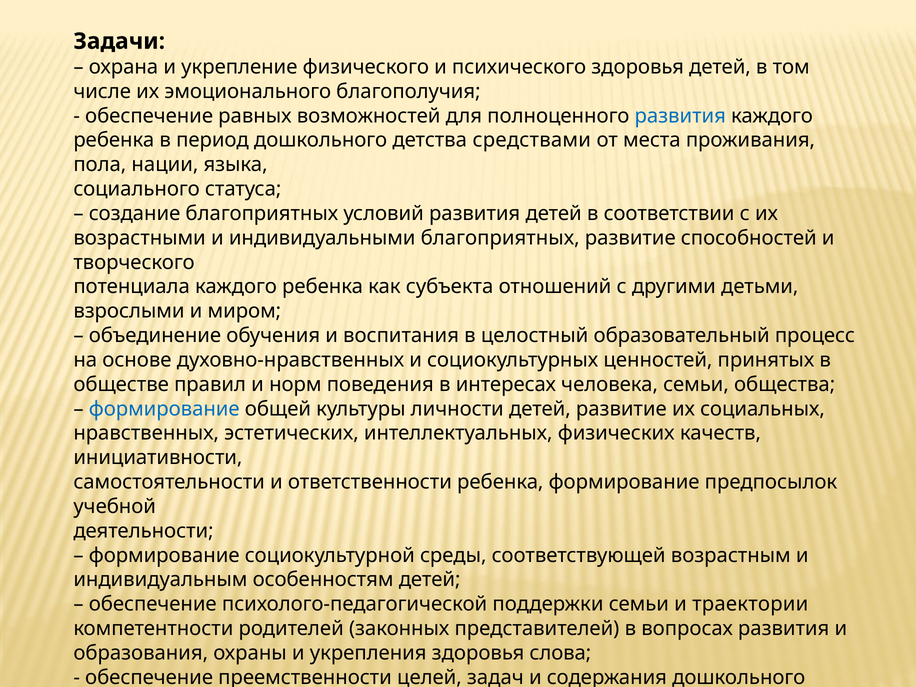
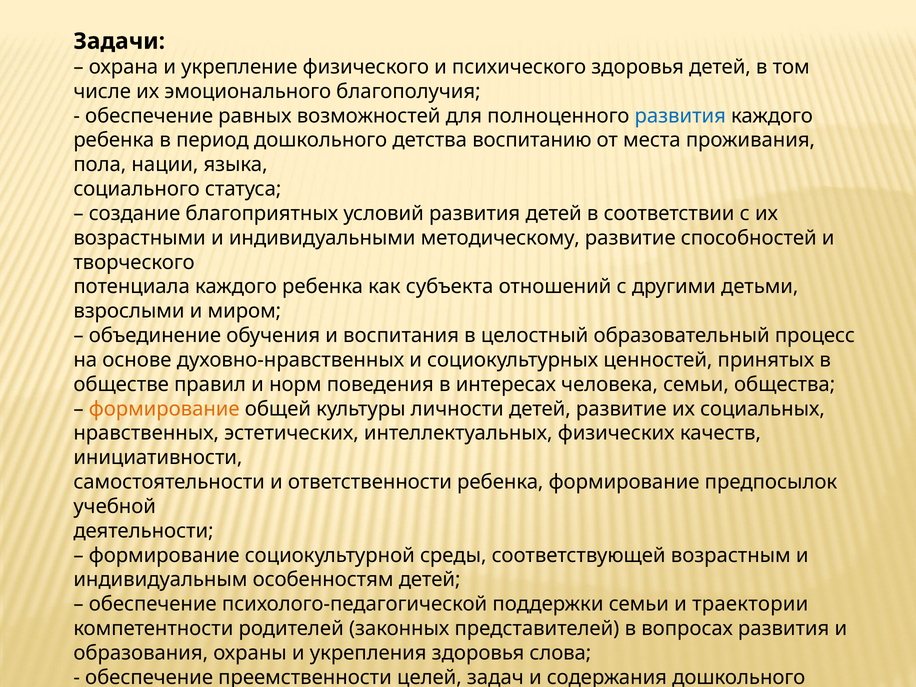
средствами: средствами -> воспитанию (532, 140)
индивидуальными благоприятных: благоприятных -> методическому (500, 238)
формирование colour: blue -> orange (164, 409)
